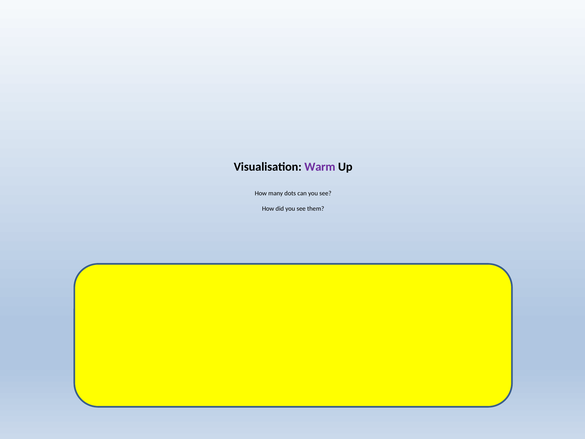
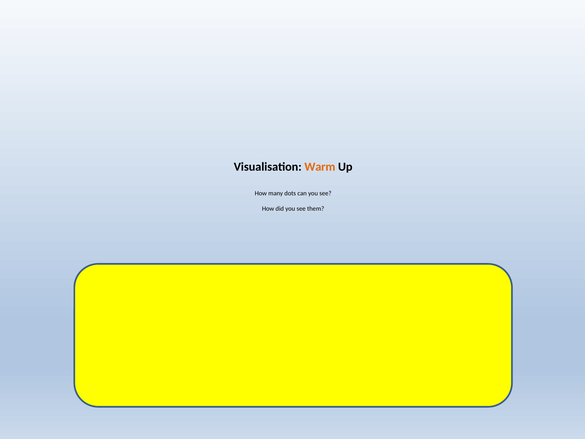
Warm colour: purple -> orange (320, 167)
